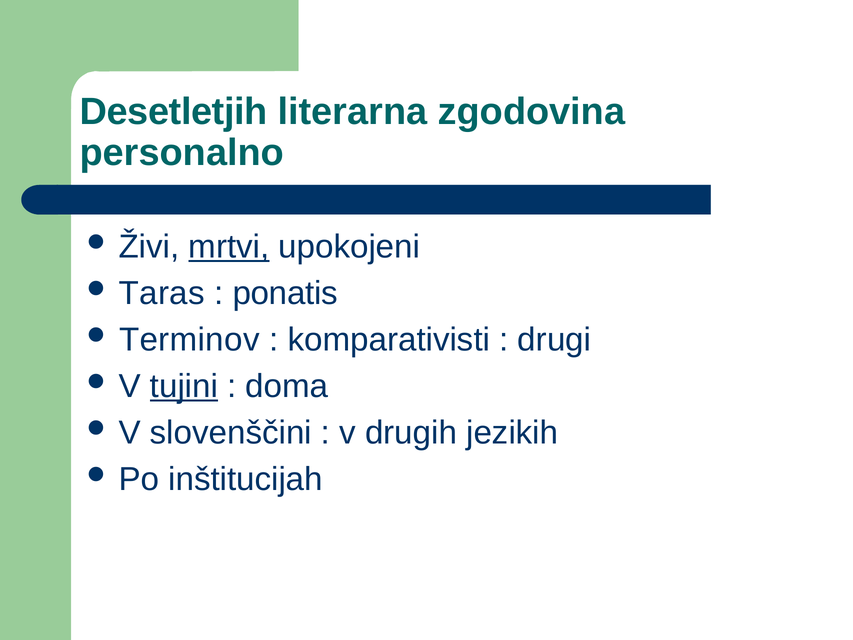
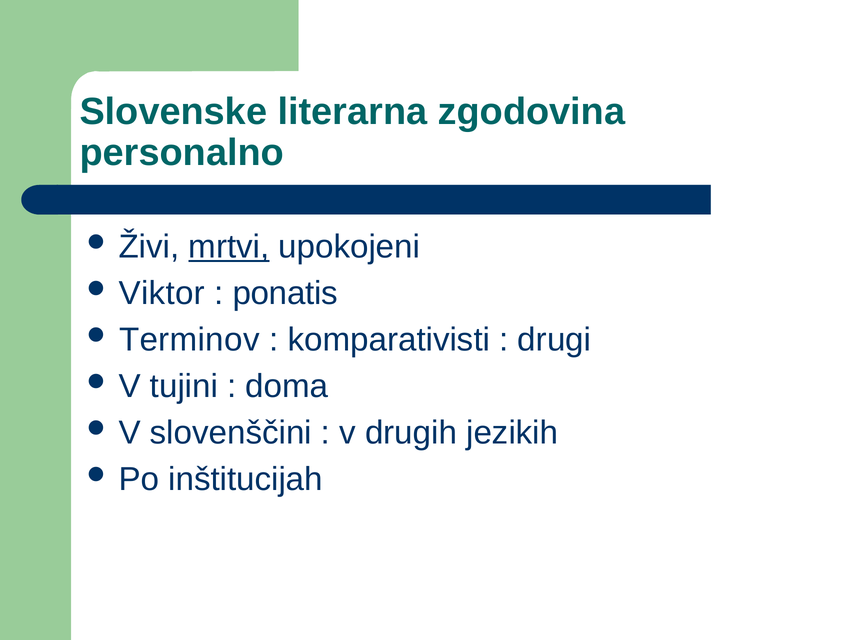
Desetletjih: Desetletjih -> Slovenske (173, 112)
Taras: Taras -> Viktor (162, 293)
tujini underline: present -> none (184, 386)
